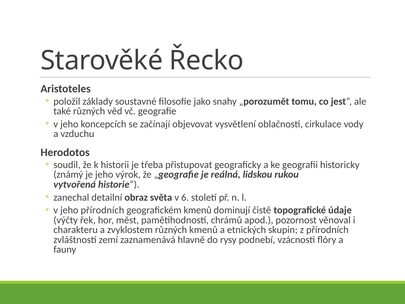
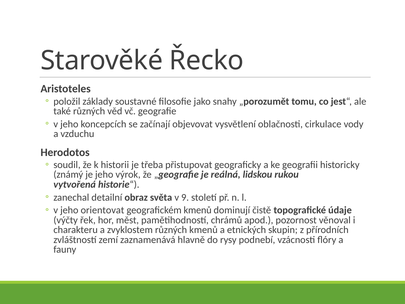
6: 6 -> 9 (185, 197)
jeho přírodních: přírodních -> orientovat (102, 210)
